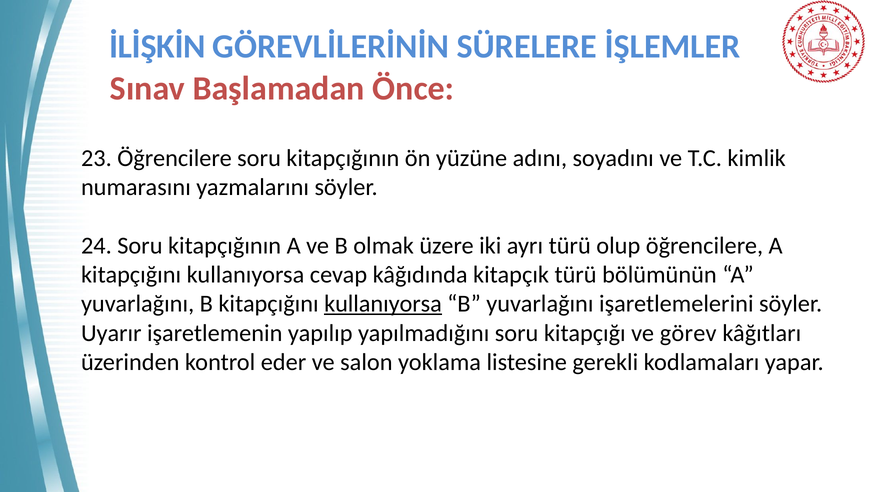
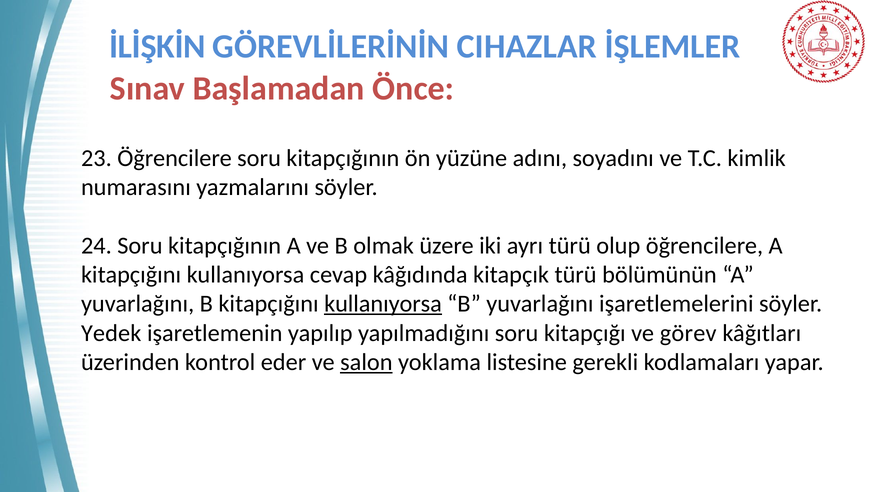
SÜRELERE: SÜRELERE -> CIHAZLAR (527, 46)
Uyarır: Uyarır -> Yedek (111, 333)
salon underline: none -> present (366, 362)
